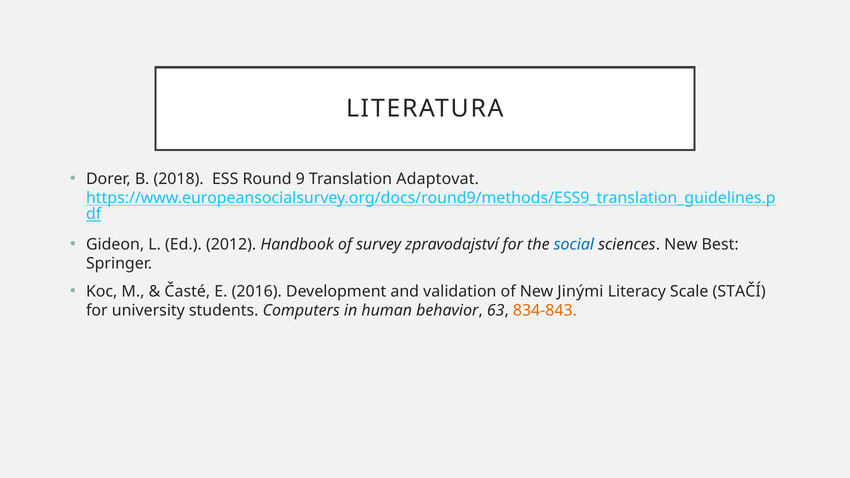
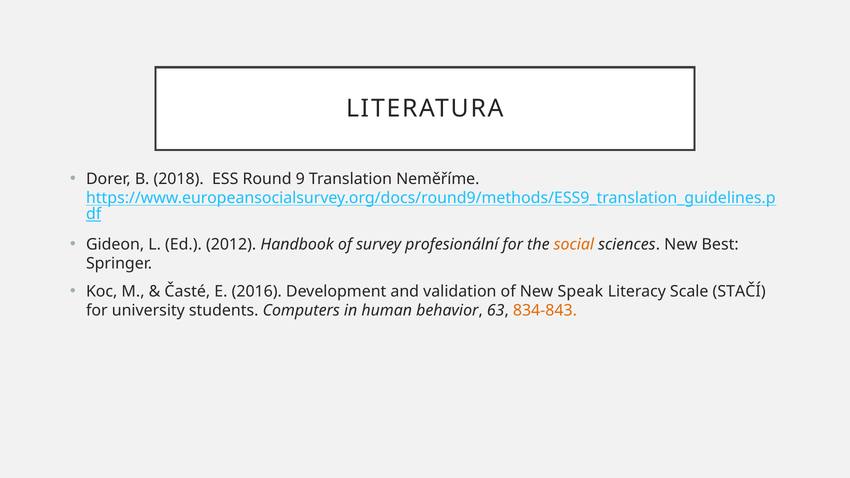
Adaptovat: Adaptovat -> Neměříme (438, 179)
zpravodajství: zpravodajství -> profesionální (452, 244)
social colour: blue -> orange (574, 244)
Jinými: Jinými -> Speak (580, 292)
